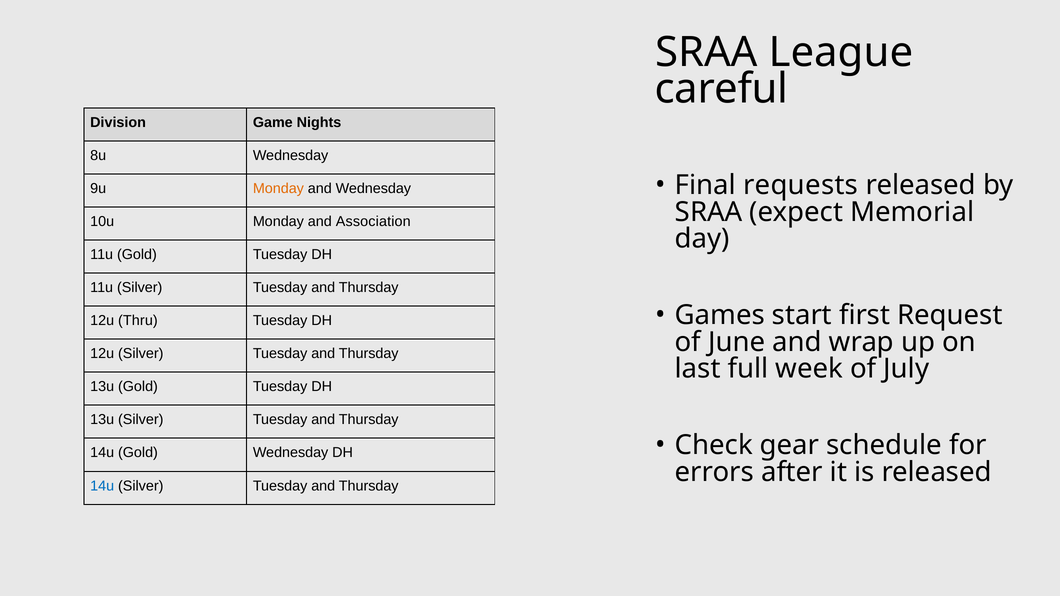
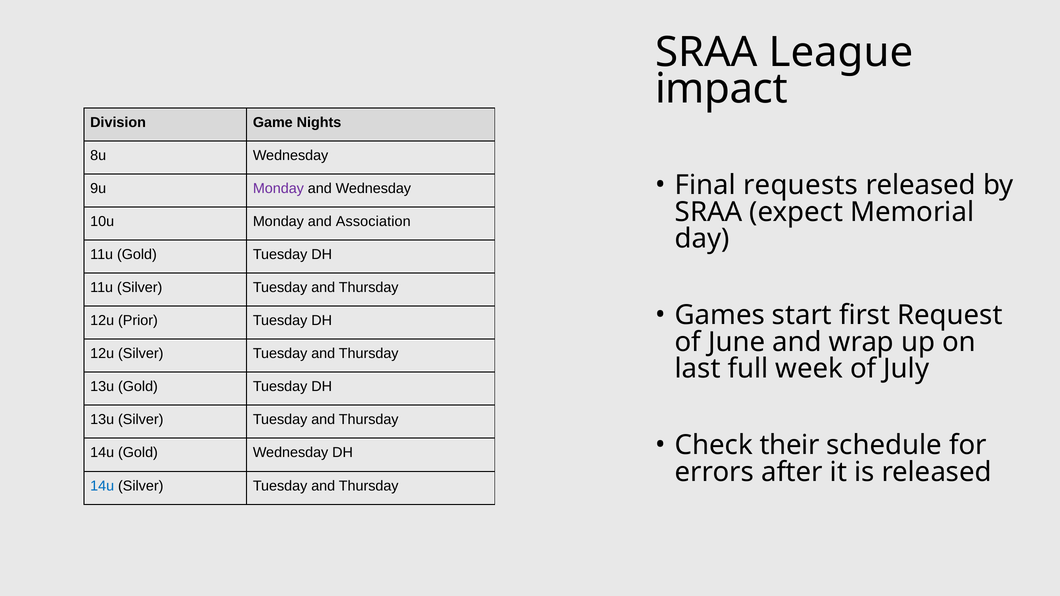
careful: careful -> impact (721, 89)
Monday colour: orange -> purple (278, 189)
Thru: Thru -> Prior (138, 321)
gear: gear -> their (790, 445)
